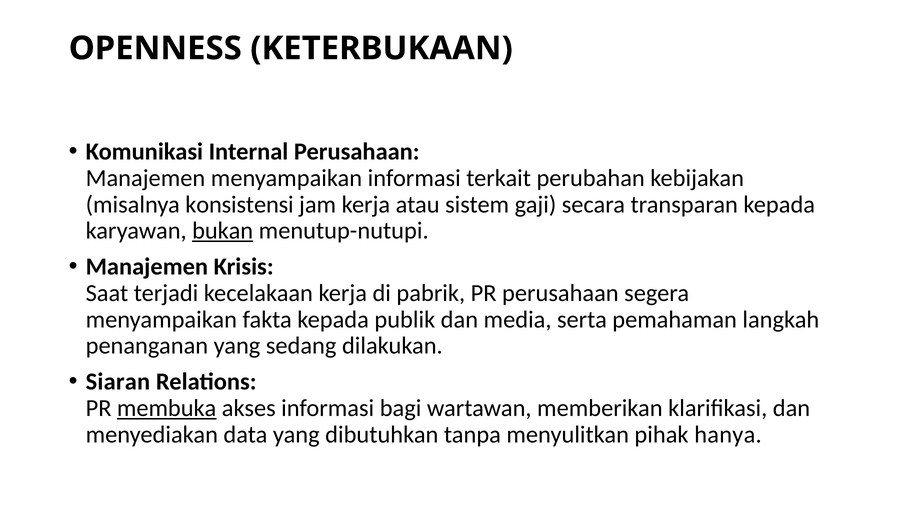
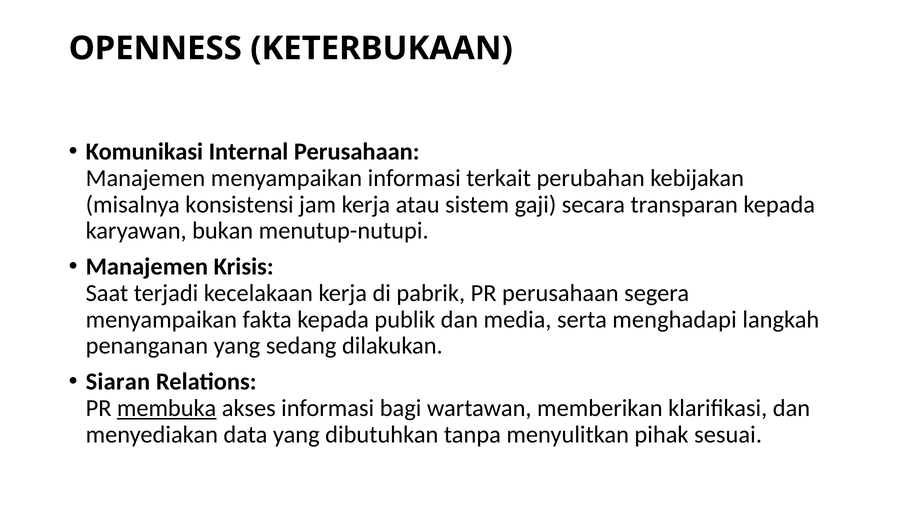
bukan underline: present -> none (223, 231)
pemahaman: pemahaman -> menghadapi (675, 319)
hanya: hanya -> sesuai (728, 434)
